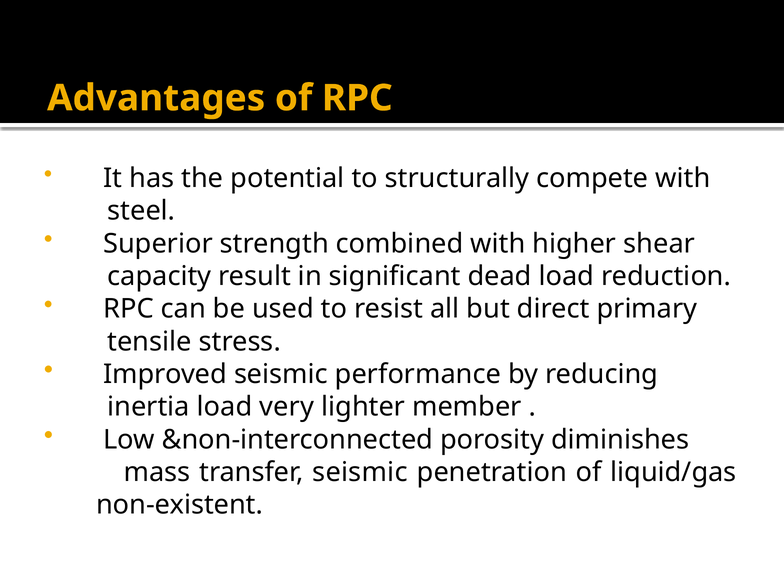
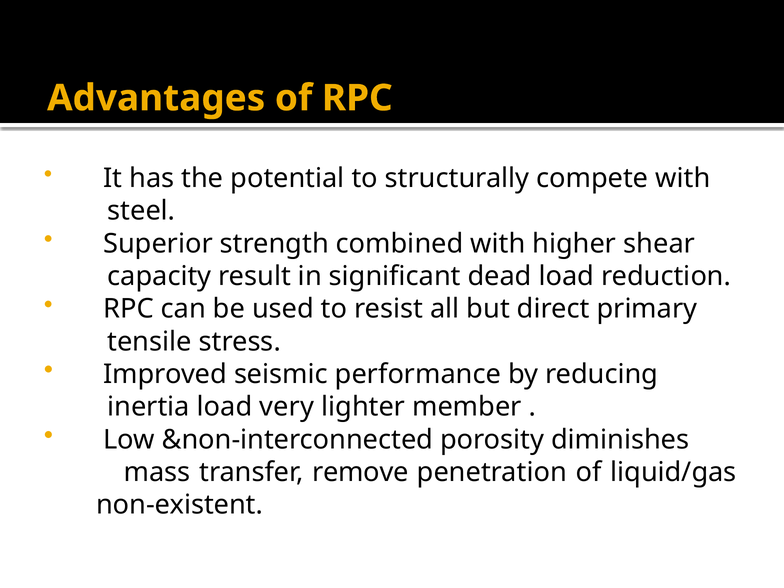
transfer seismic: seismic -> remove (360, 472)
